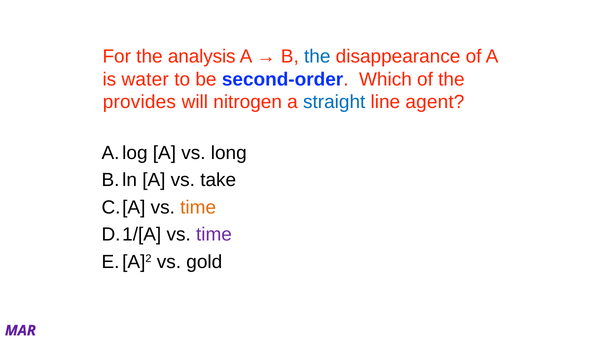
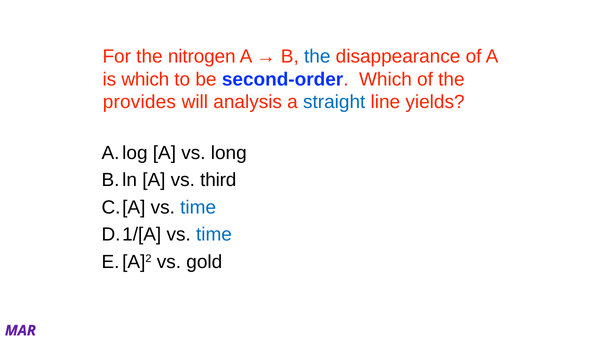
analysis: analysis -> nitrogen (202, 57)
is water: water -> which (145, 79)
nitrogen: nitrogen -> analysis (248, 102)
agent: agent -> yields (435, 102)
take: take -> third (218, 180)
time colour: orange -> blue (198, 207)
time colour: purple -> blue (214, 235)
